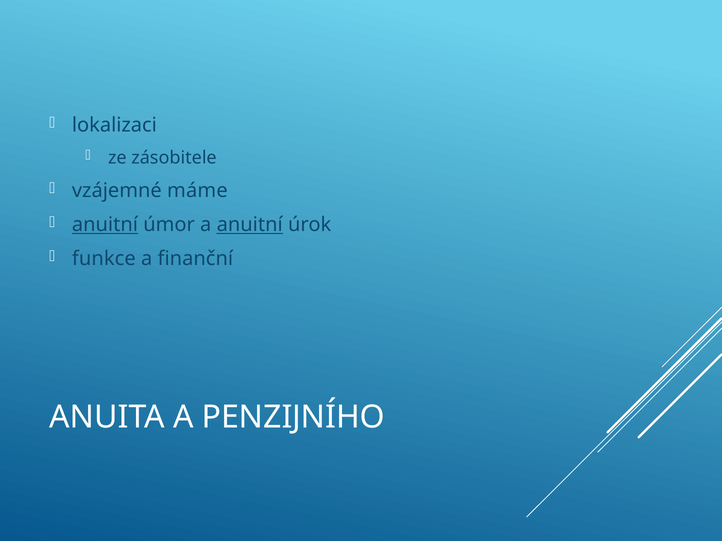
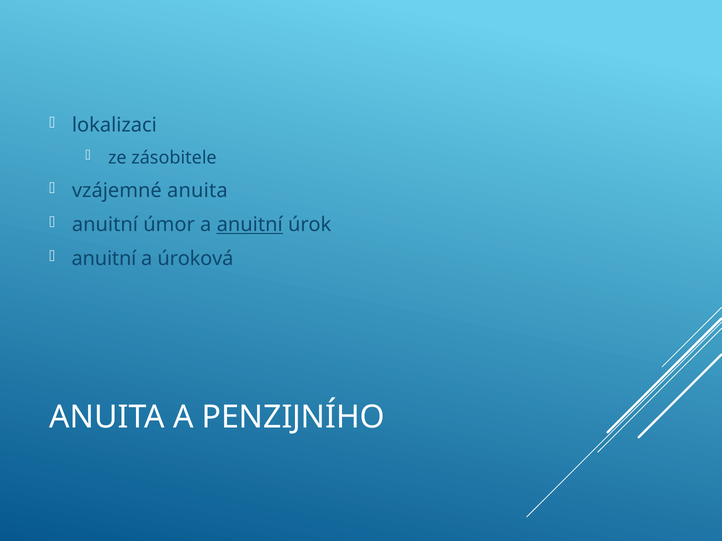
vzájemné máme: máme -> anuita (197, 191)
anuitní underline: present -> none (105, 225)
funkce: funkce -> anuitní (104, 259)
finanční: finanční -> úroková (195, 259)
